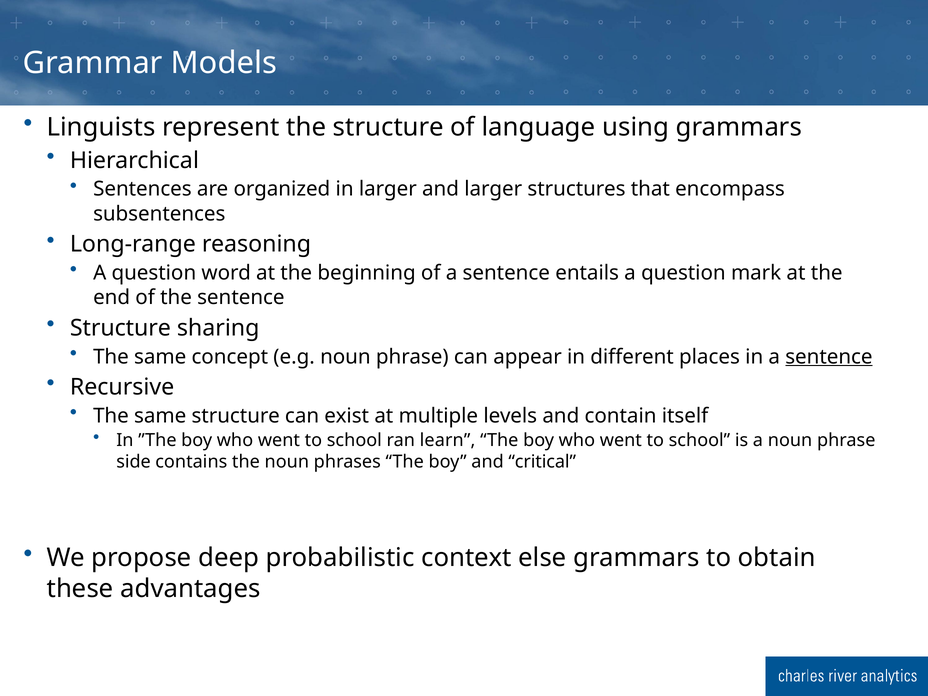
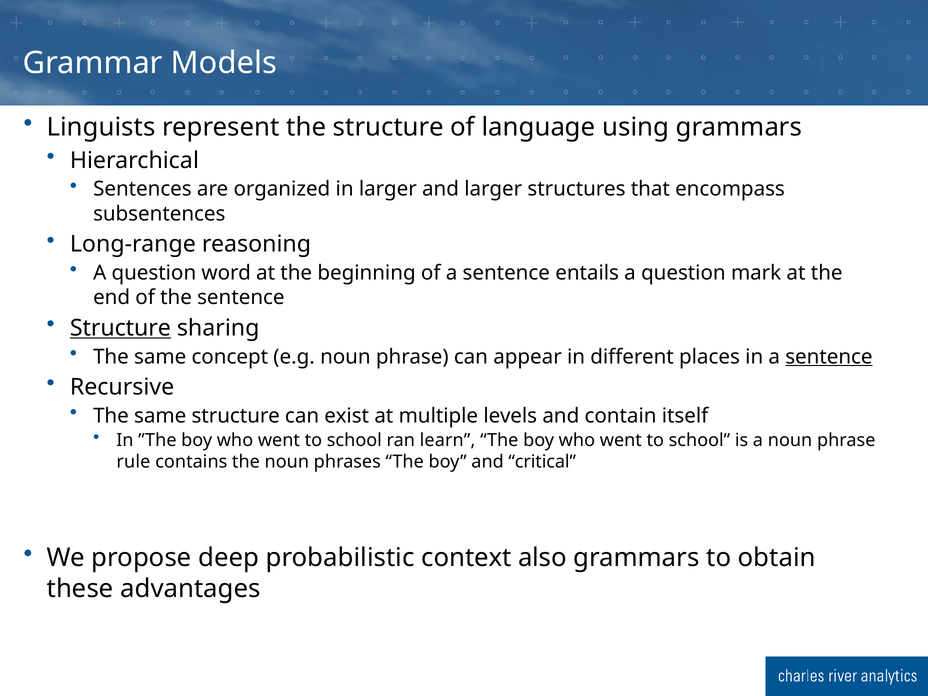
Structure underline: none -> present (120, 328)
side: side -> rule (133, 462)
else: else -> also (542, 558)
